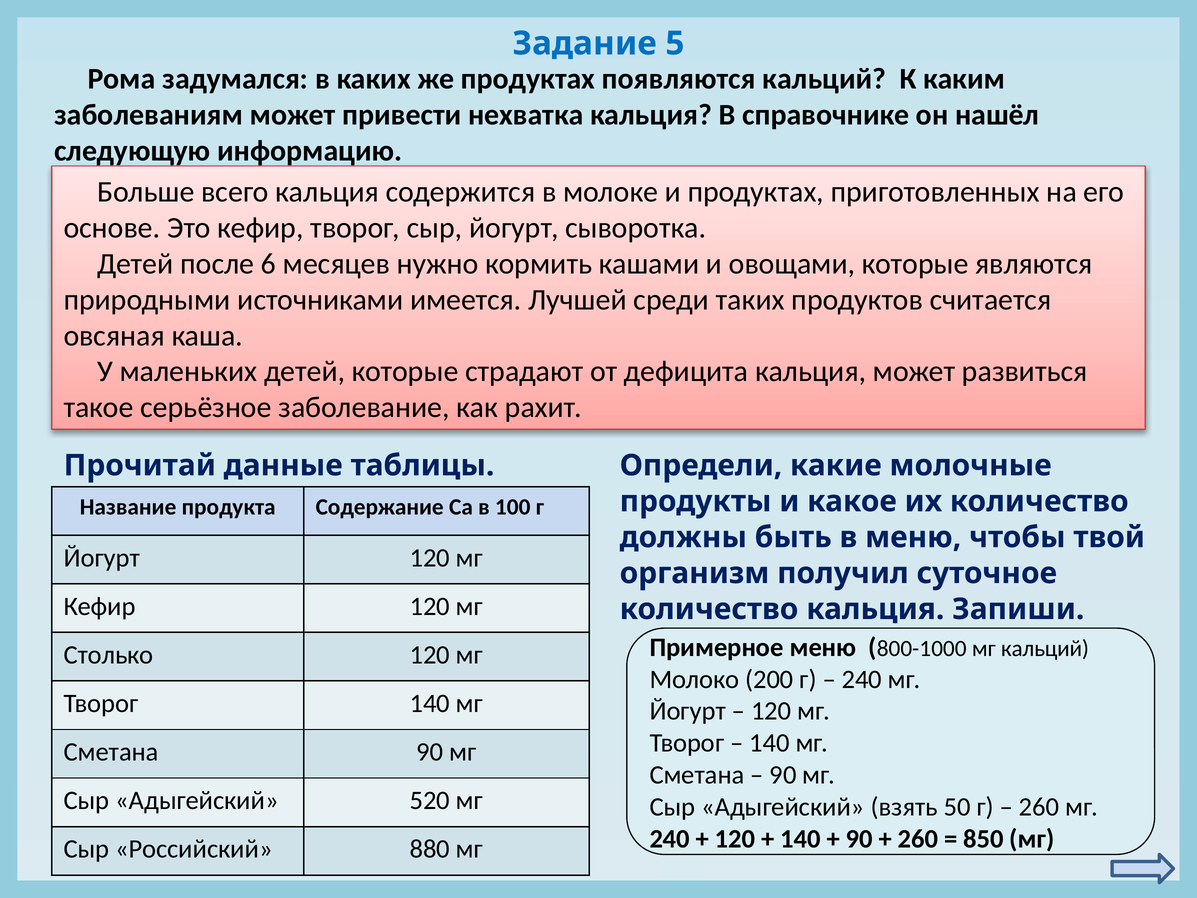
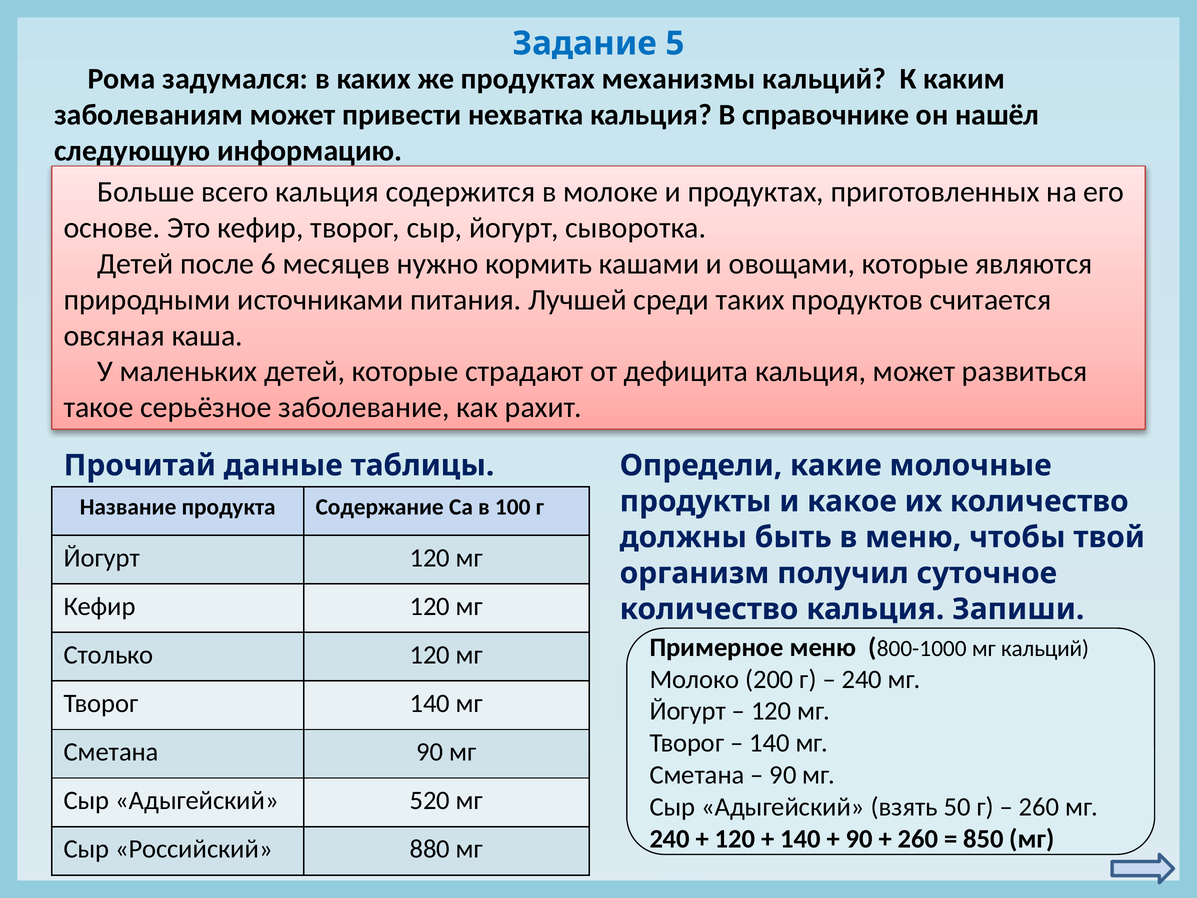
появляются: появляются -> механизмы (679, 79)
имеется: имеется -> питания (466, 300)
